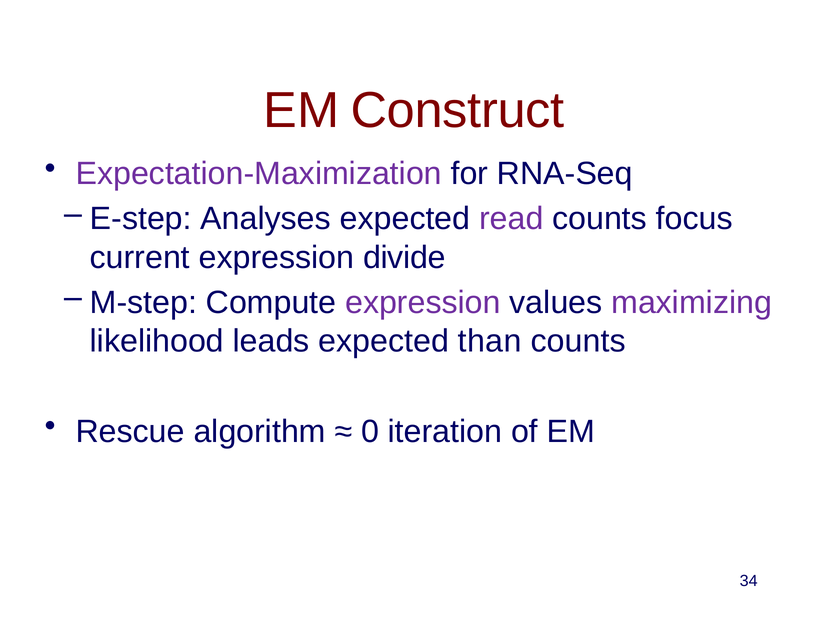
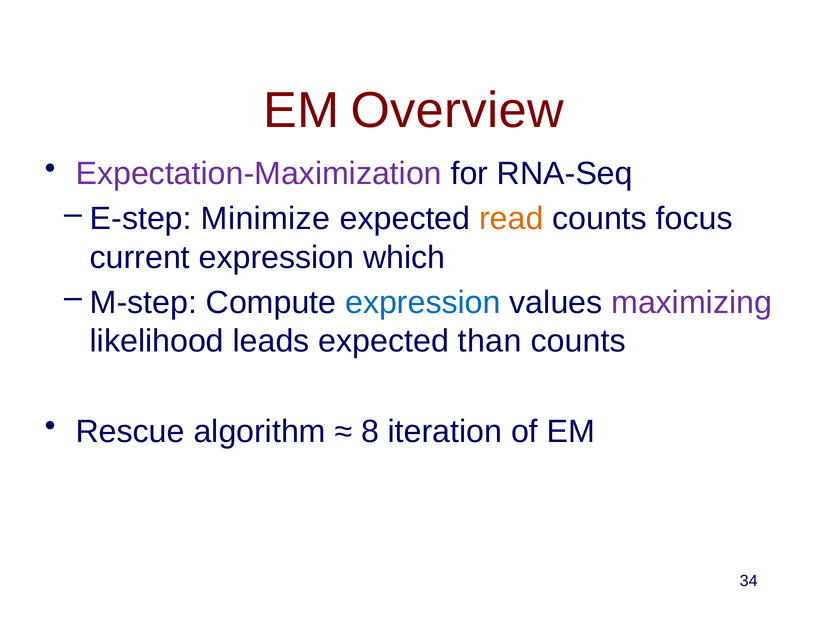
Construct: Construct -> Overview (457, 110)
Analyses: Analyses -> Minimize (266, 219)
read colour: purple -> orange (511, 219)
divide: divide -> which (404, 257)
expression colour: purple -> blue (423, 303)
0: 0 -> 8 (370, 431)
